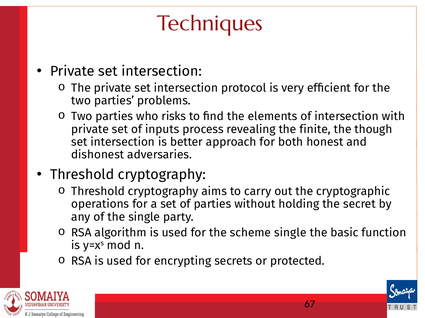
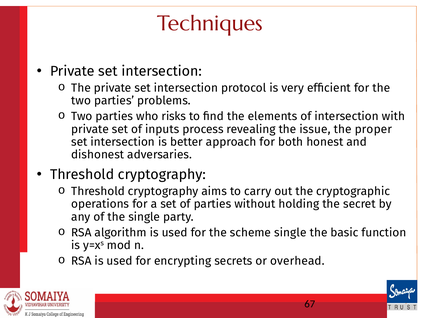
finite: finite -> issue (315, 129)
though: though -> proper (373, 129)
protected: protected -> overhead (297, 261)
